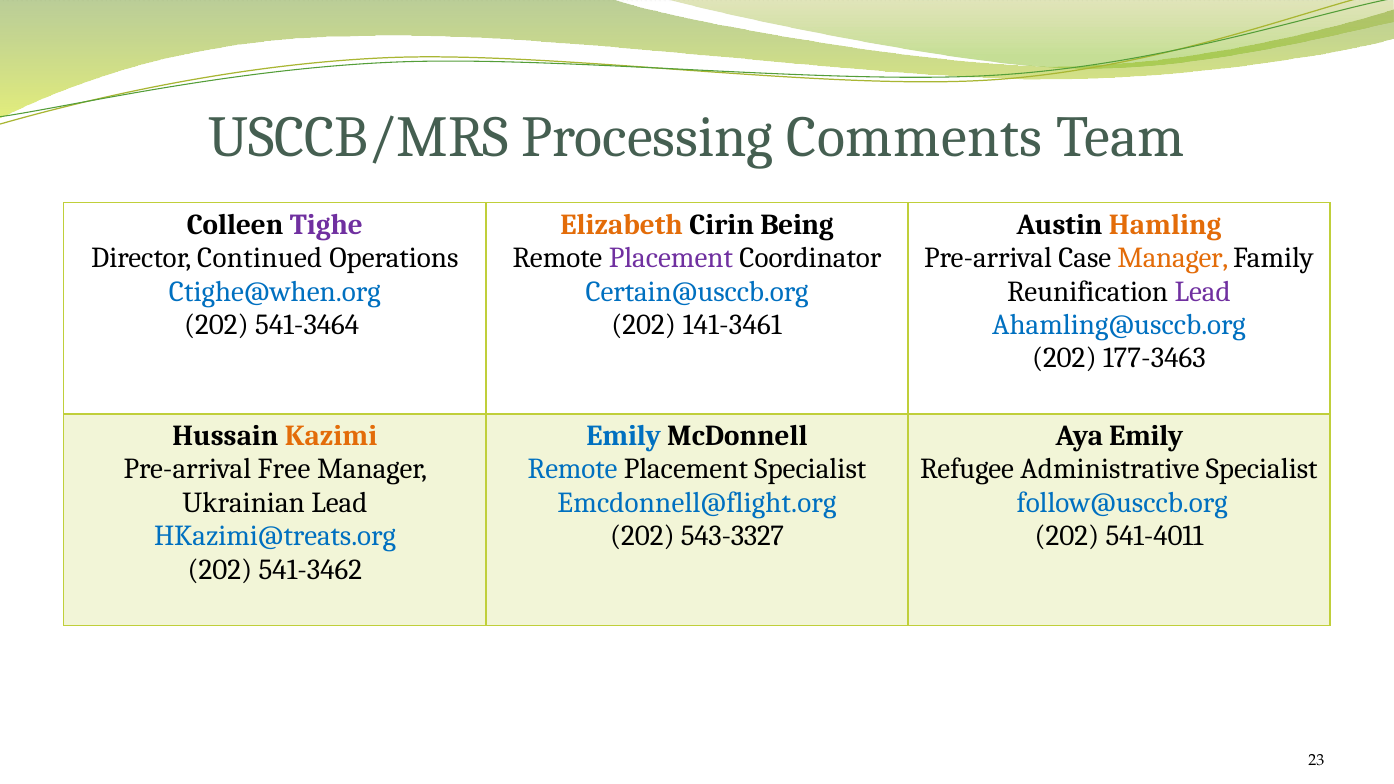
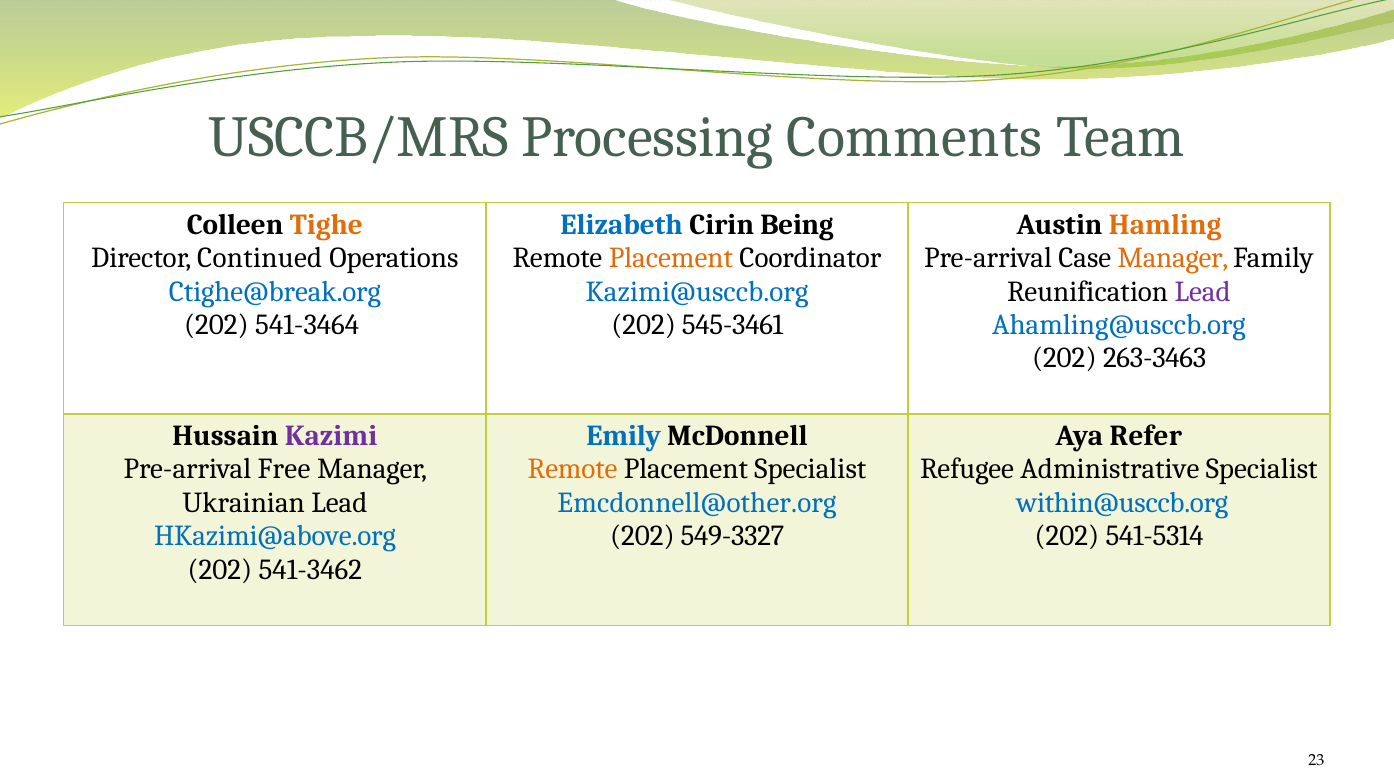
Tighe colour: purple -> orange (326, 225)
Elizabeth colour: orange -> blue (622, 225)
Placement colour: purple -> orange (671, 258)
Ctighe@when.org: Ctighe@when.org -> Ctighe@break.org (275, 291)
Certain@usccb.org: Certain@usccb.org -> Kazimi@usccb.org (697, 291)
141-3461: 141-3461 -> 545-3461 (733, 325)
177-3463: 177-3463 -> 263-3463 (1155, 358)
Kazimi colour: orange -> purple (331, 436)
Aya Emily: Emily -> Refer (1146, 436)
Remote colour: blue -> orange (573, 469)
Emcdonnell@flight.org: Emcdonnell@flight.org -> Emcdonnell@other.org (697, 503)
follow@usccb.org: follow@usccb.org -> within@usccb.org (1122, 503)
HKazimi@treats.org: HKazimi@treats.org -> HKazimi@above.org (275, 536)
543-3327: 543-3327 -> 549-3327 (733, 536)
541-4011: 541-4011 -> 541-5314 (1155, 536)
